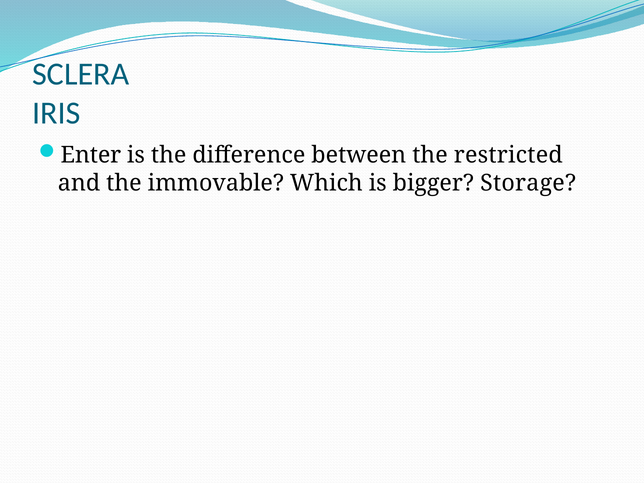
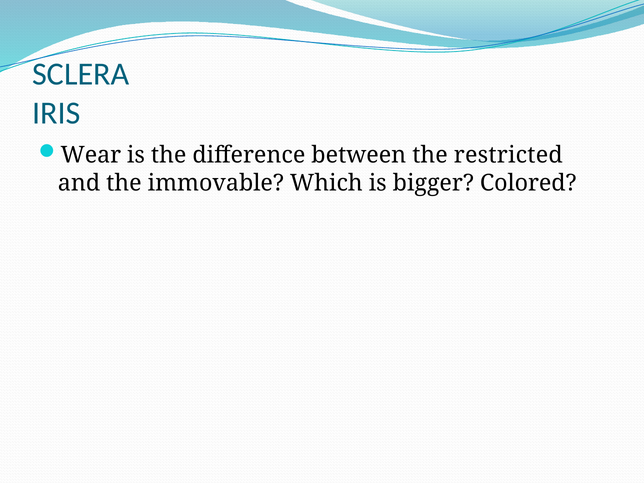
Enter: Enter -> Wear (91, 155)
Storage: Storage -> Colored (528, 183)
